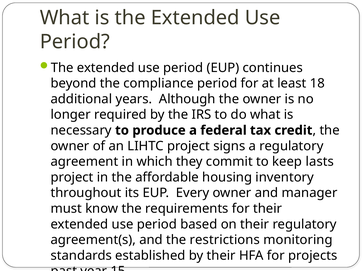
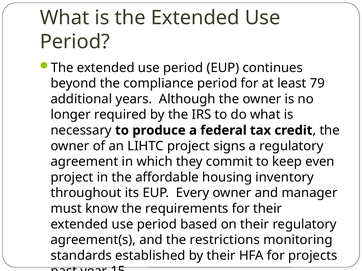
18: 18 -> 79 (317, 84)
lasts: lasts -> even (320, 162)
